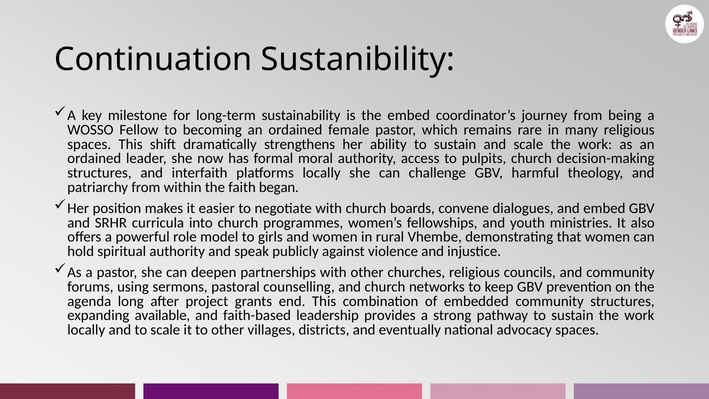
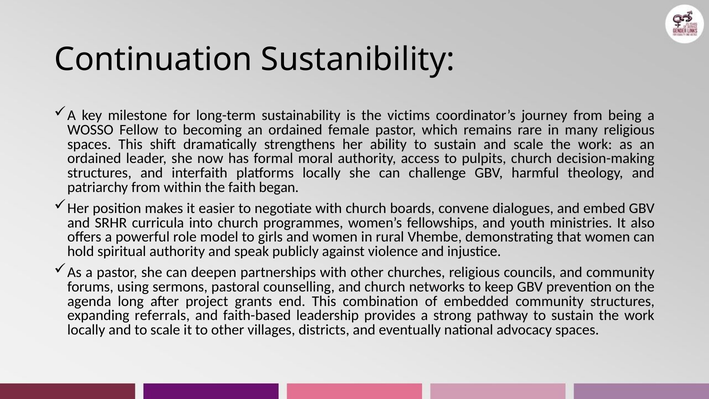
the embed: embed -> victims (409, 115)
available: available -> referrals (162, 315)
